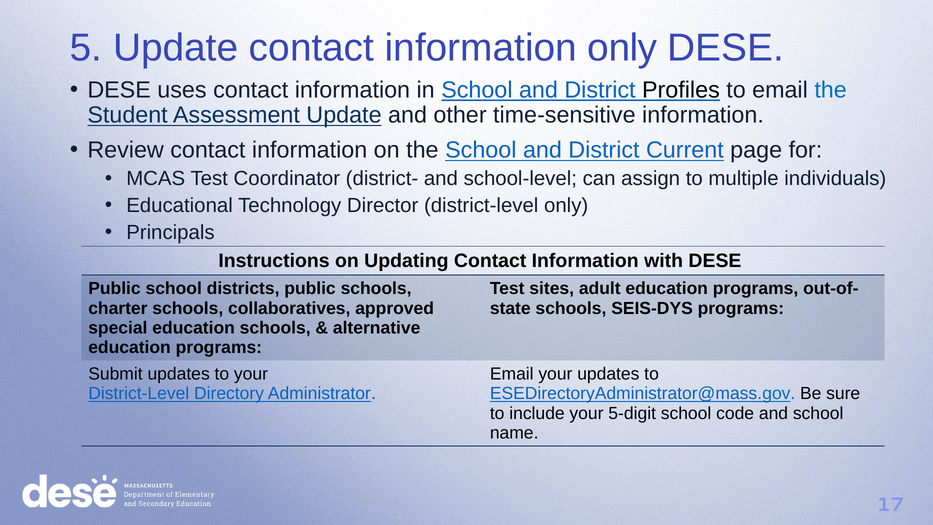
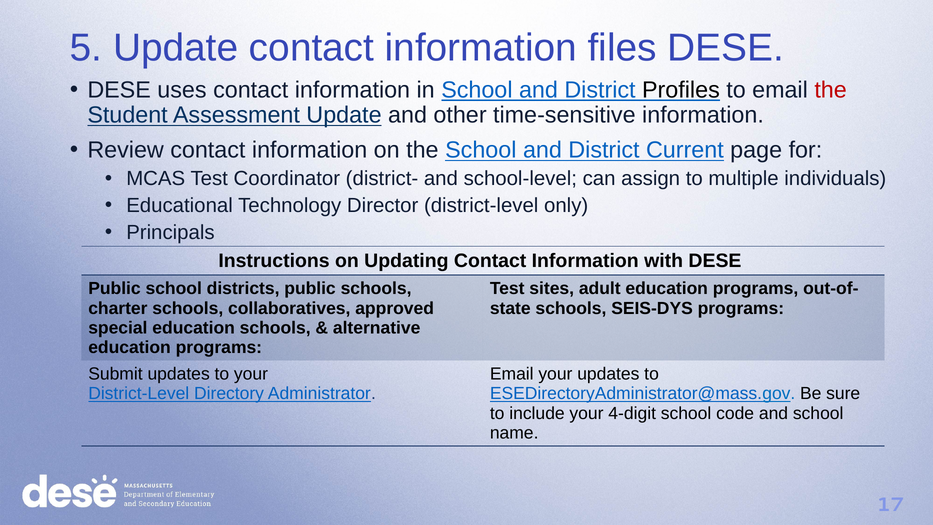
information only: only -> files (622, 48)
the colour: blue -> red (831, 90)
5-digit: 5-digit -> 4-digit (632, 413)
